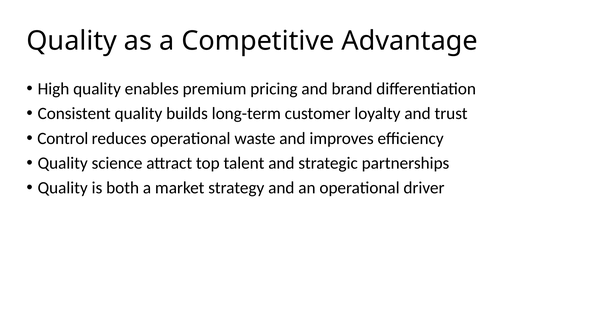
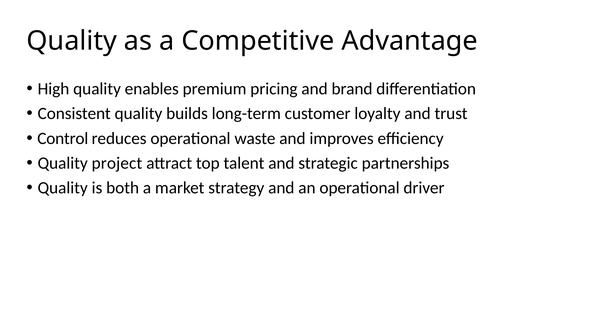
science: science -> project (117, 163)
